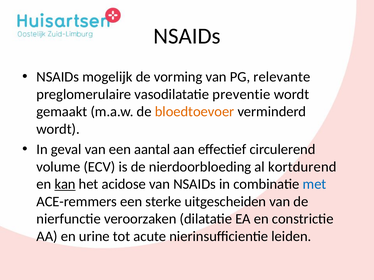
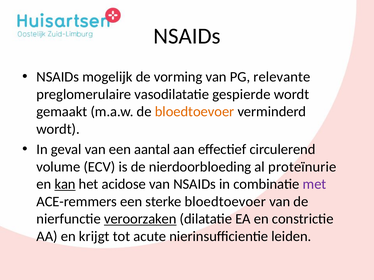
preventie: preventie -> gespierde (241, 94)
kortdurend: kortdurend -> proteïnurie (302, 167)
met colour: blue -> purple (314, 184)
sterke uitgescheiden: uitgescheiden -> bloedtoevoer (225, 202)
veroorzaken underline: none -> present (140, 219)
urine: urine -> krijgt (94, 237)
